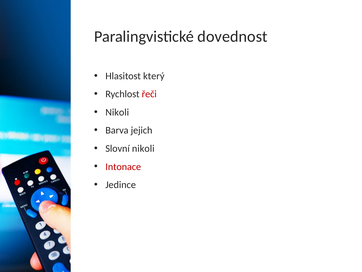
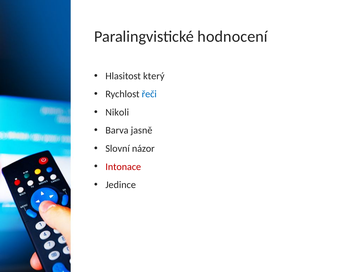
dovednost: dovednost -> hodnocení (233, 36)
řeči colour: red -> blue (149, 94)
jejich: jejich -> jasně (142, 130)
Slovní nikoli: nikoli -> názor (143, 148)
